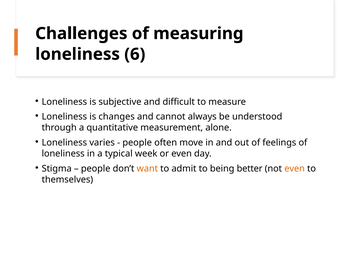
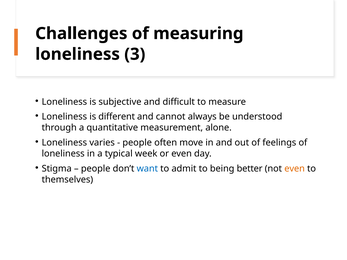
6: 6 -> 3 (135, 54)
changes: changes -> different (117, 117)
want colour: orange -> blue (147, 169)
